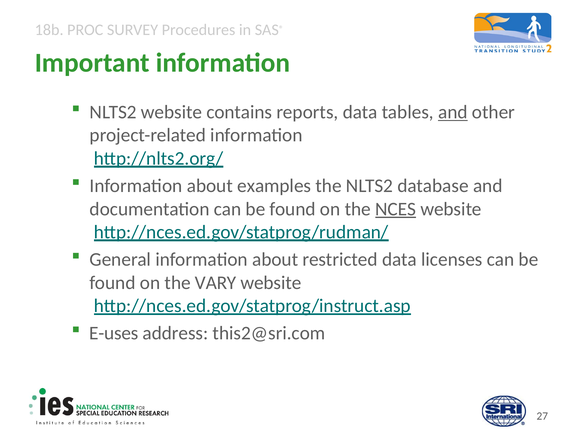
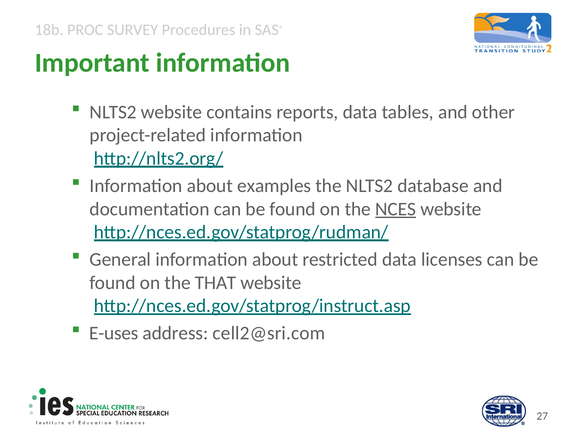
and underline: present -> none (453, 112)
VARY: VARY -> THAT (216, 283)
this2@sri.com: this2@sri.com -> cell2@sri.com (269, 333)
